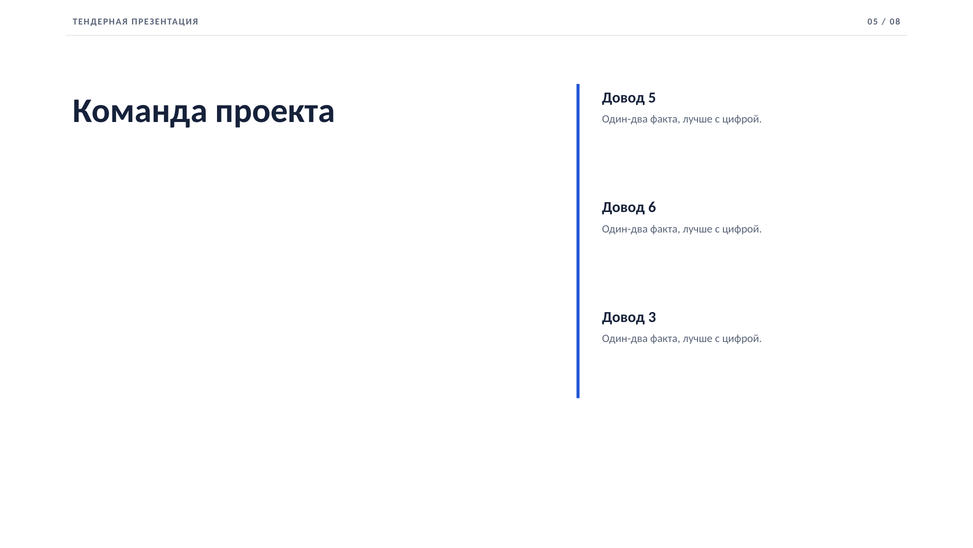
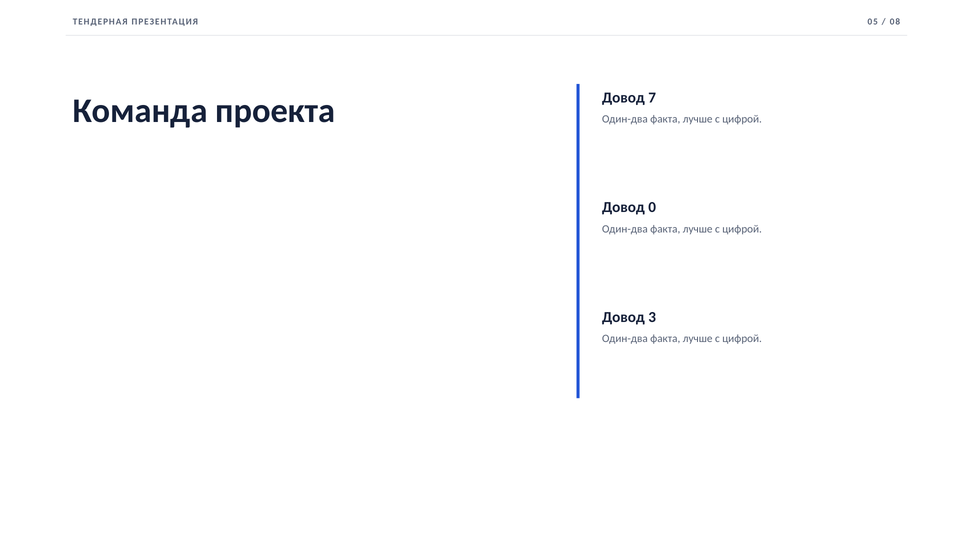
5: 5 -> 7 (652, 98)
6: 6 -> 0 (652, 207)
